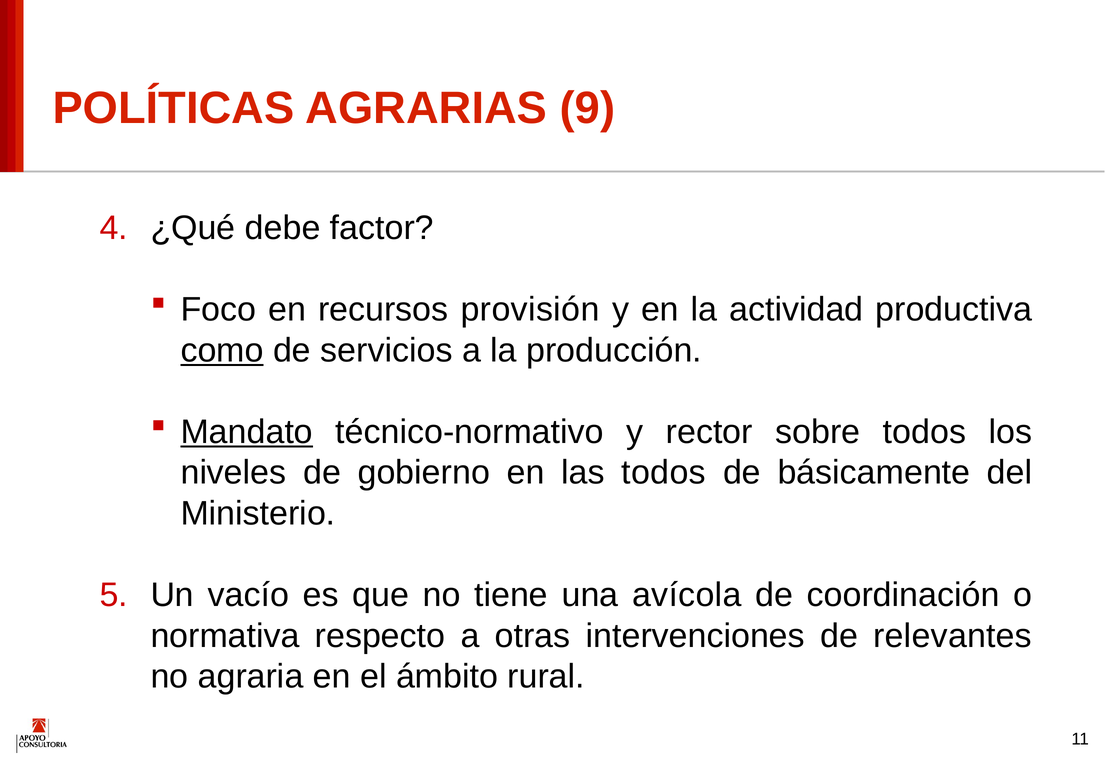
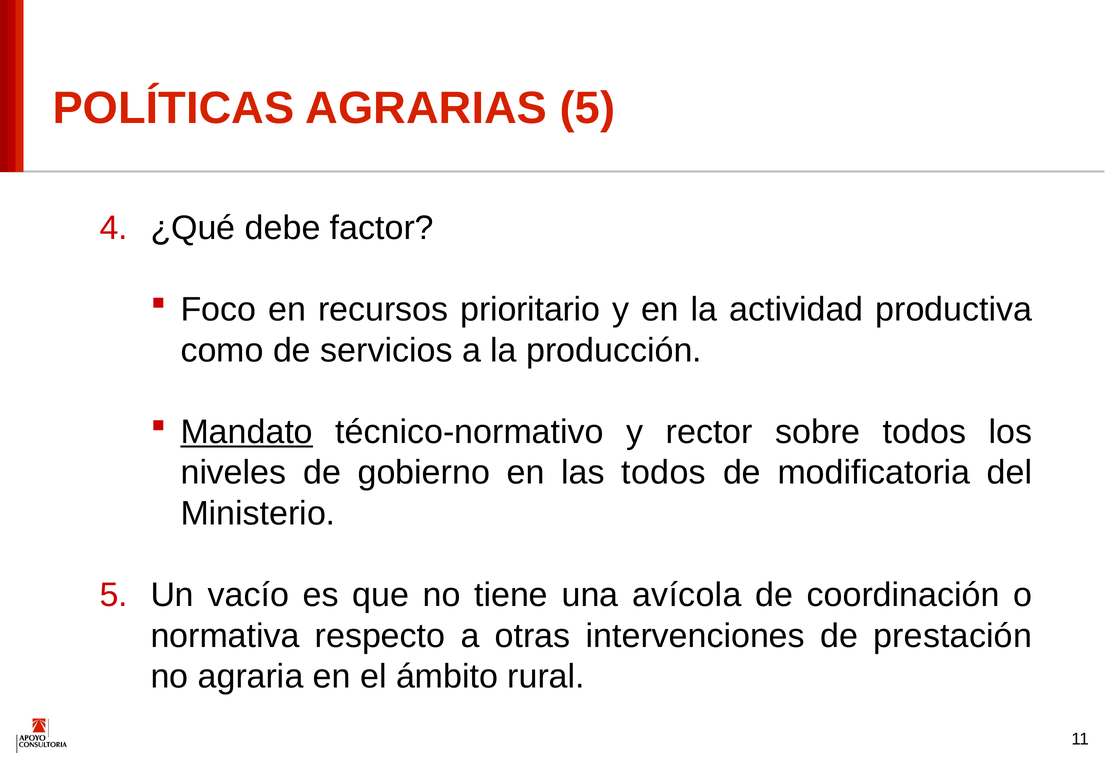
AGRARIAS 9: 9 -> 5 (587, 108)
provisión: provisión -> prioritario (530, 310)
como underline: present -> none (222, 350)
básicamente: básicamente -> modificatoria (874, 473)
relevantes: relevantes -> prestación (953, 636)
